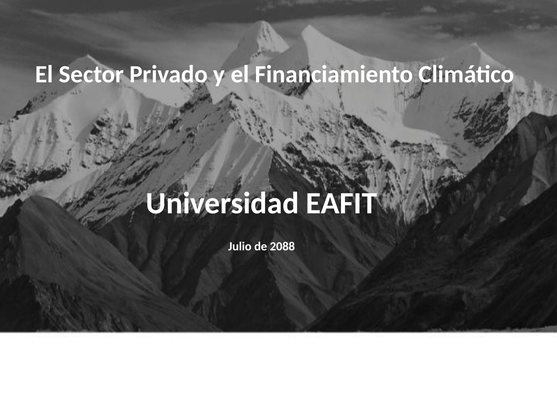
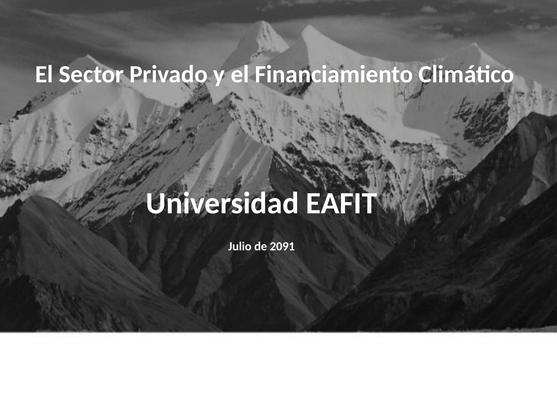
2088: 2088 -> 2091 (282, 246)
